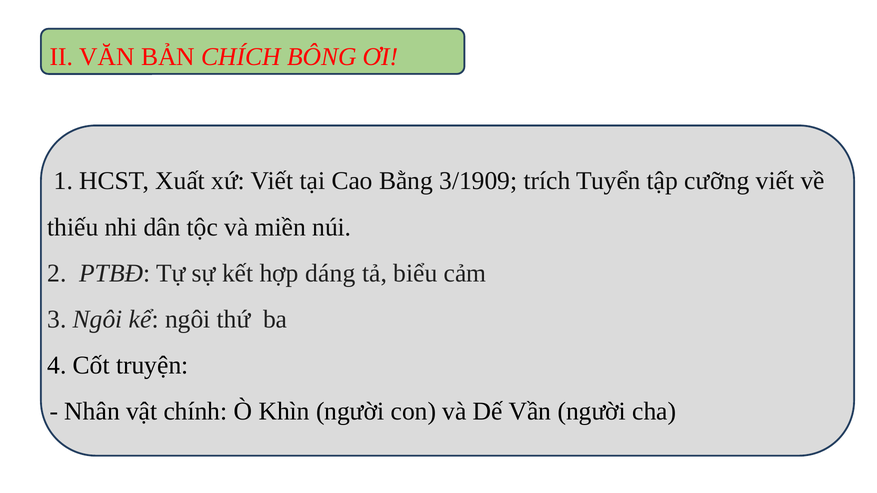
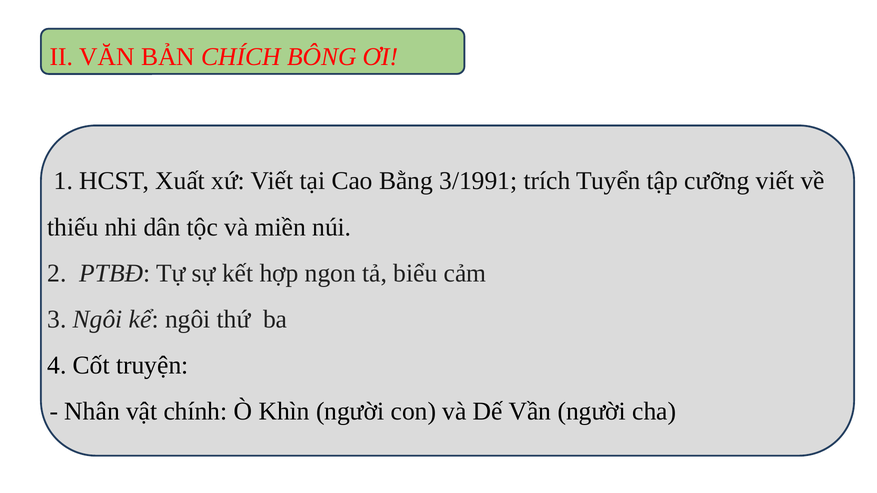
3/1909: 3/1909 -> 3/1991 (478, 181)
dáng: dáng -> ngon (331, 273)
